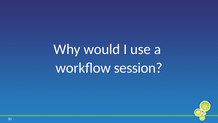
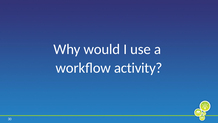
session: session -> activity (138, 68)
